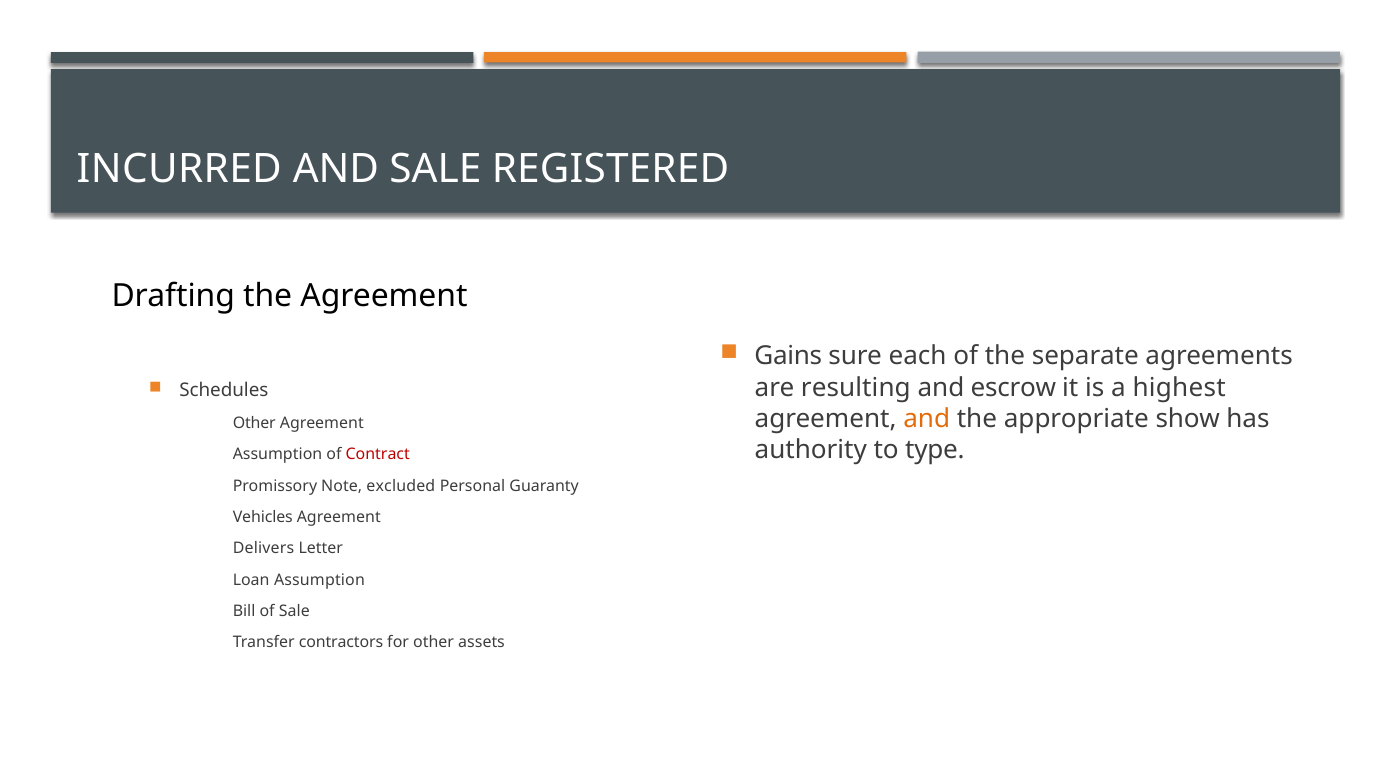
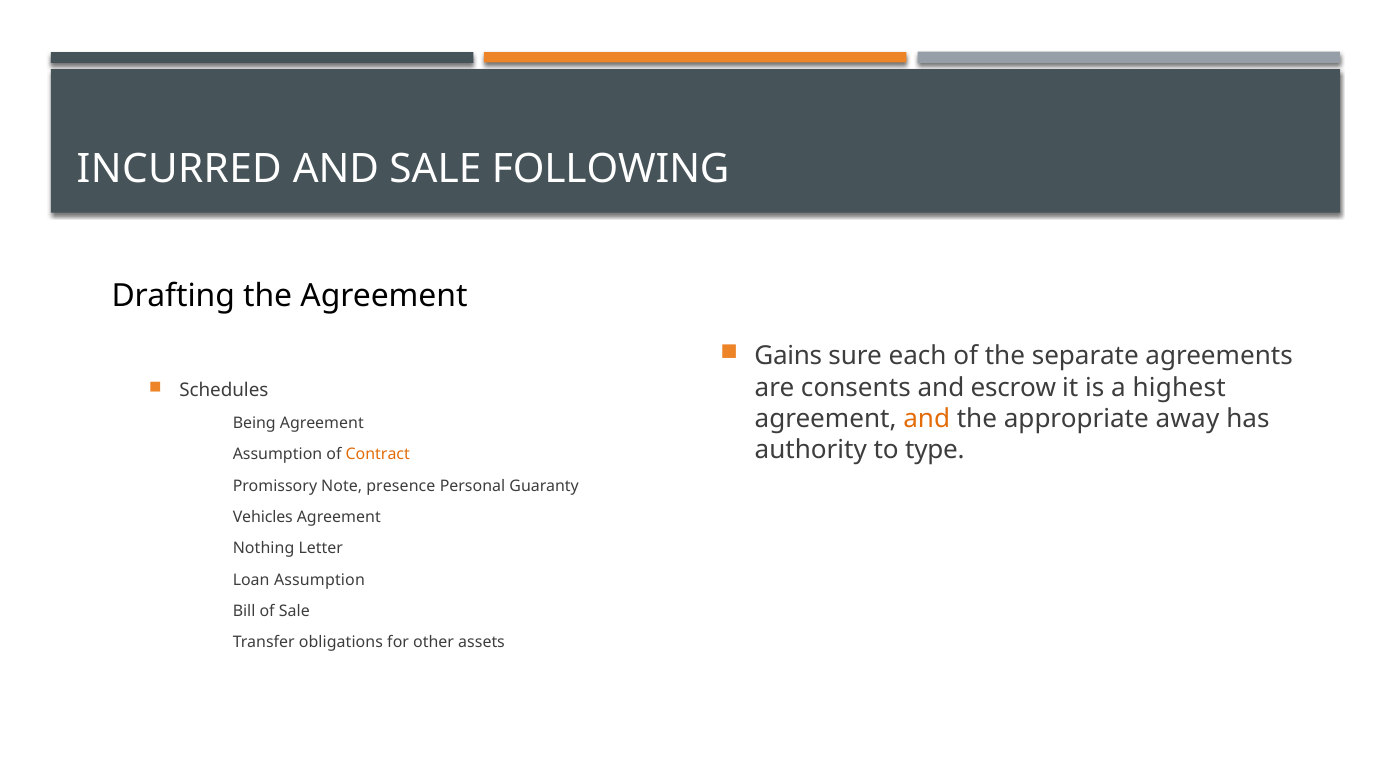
REGISTERED: REGISTERED -> FOLLOWING (611, 169)
resulting: resulting -> consents (856, 388)
show: show -> away (1188, 419)
Other: Other -> Being (254, 423)
Contract colour: red -> orange (378, 455)
excluded: excluded -> presence (401, 486)
Delivers: Delivers -> Nothing (264, 549)
contractors: contractors -> obligations (341, 643)
